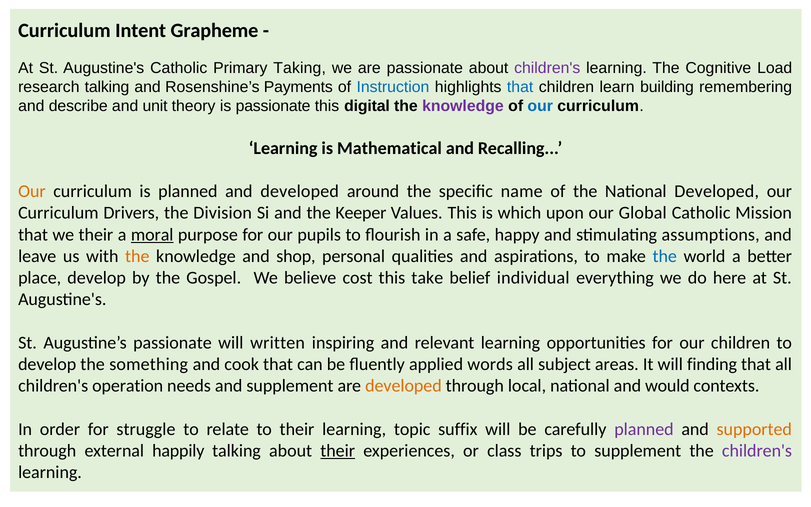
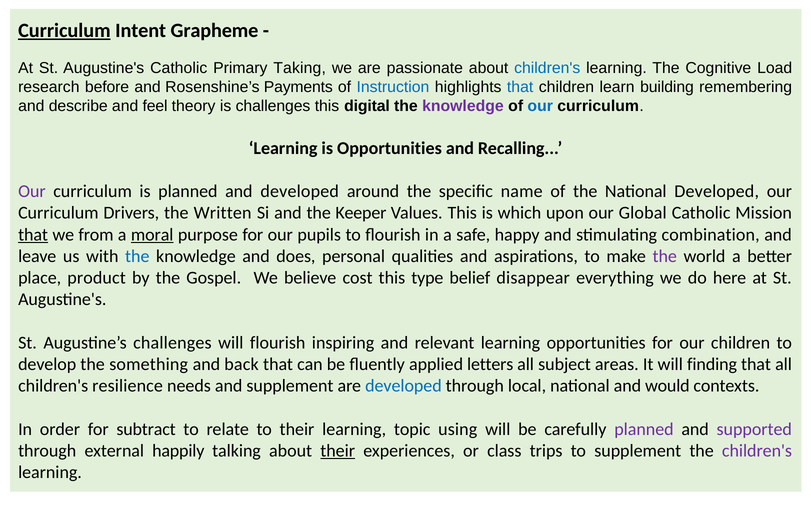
Curriculum underline: none -> present (64, 31)
children's colour: purple -> blue (547, 68)
research talking: talking -> before (107, 87)
unit: unit -> feel (155, 106)
is passionate: passionate -> challenges (273, 106)
is Mathematical: Mathematical -> Opportunities (389, 148)
Our colour: orange -> purple (32, 191)
Division: Division -> Written (223, 213)
that underline: none -> present (33, 235)
we their: their -> from (96, 235)
assumptions: assumptions -> combination (711, 235)
the colour: orange -> blue (137, 256)
shop: shop -> does (296, 256)
the colour: blue -> purple (665, 256)
place develop: develop -> product (97, 278)
take: take -> type (427, 278)
individual: individual -> disappear (533, 278)
Augustine’s passionate: passionate -> challenges (172, 343)
will written: written -> flourish (278, 343)
cook: cook -> back (242, 364)
words: words -> letters (490, 364)
operation: operation -> resilience (128, 386)
developed colour: orange -> blue (403, 386)
struggle: struggle -> subtract (146, 429)
suffix: suffix -> using (458, 429)
supported colour: orange -> purple (754, 429)
